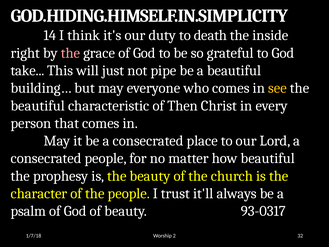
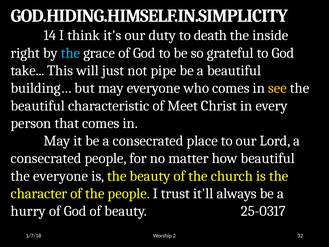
the colour: pink -> light blue (70, 53)
Then: Then -> Meet (183, 106)
the prophesy: prophesy -> everyone (61, 176)
psalm: psalm -> hurry (28, 211)
93-0317: 93-0317 -> 25-0317 (263, 211)
